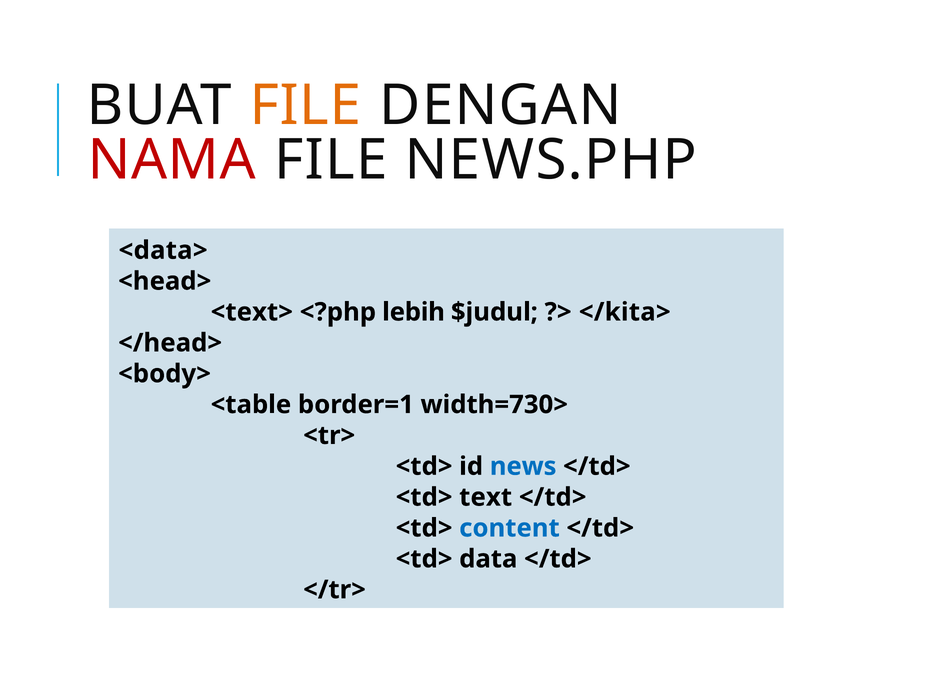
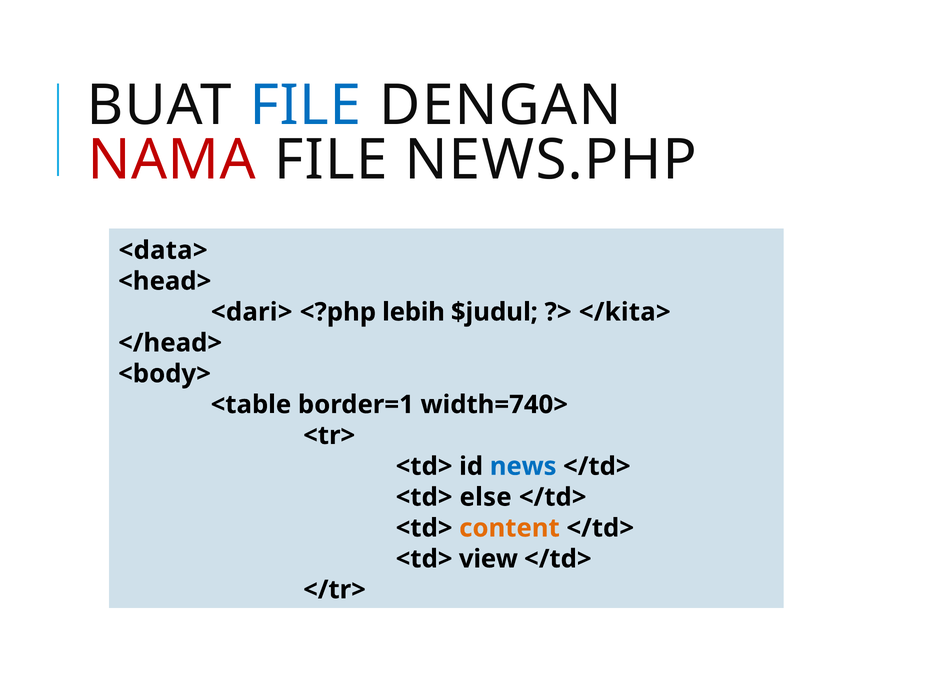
FILE colour: orange -> blue (305, 106)
<text>: <text> -> <dari> (252, 312)
width=730>: width=730> -> width=740> (494, 404)
text: text -> else (486, 497)
content colour: blue -> orange (509, 528)
data: data -> view (488, 559)
